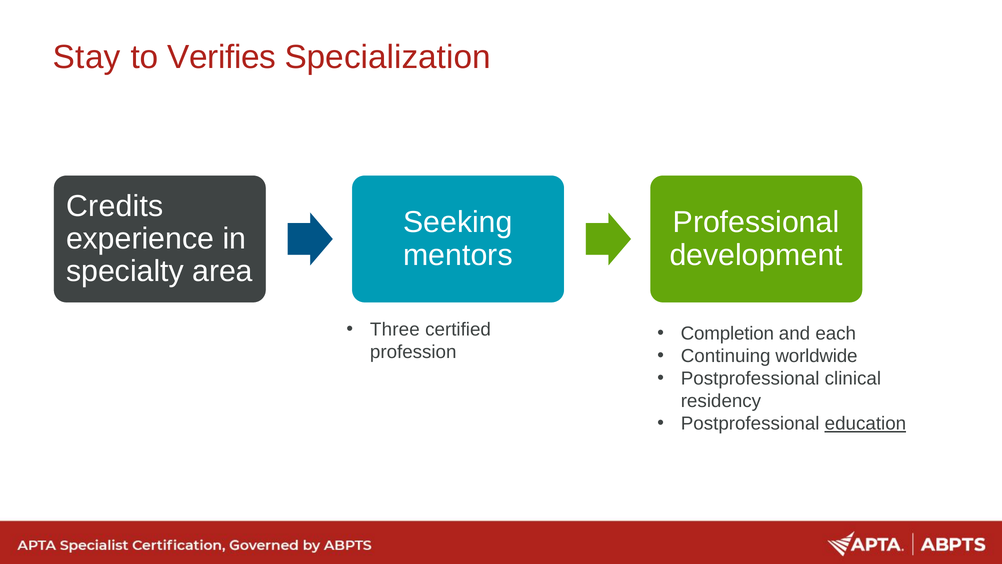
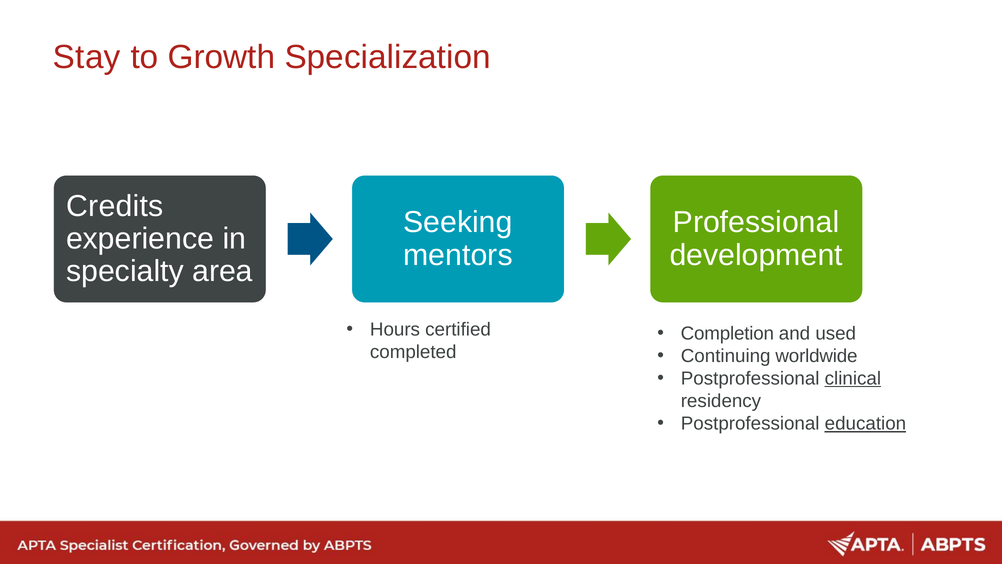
Verifies: Verifies -> Growth (221, 57)
Three: Three -> Hours (395, 329)
each: each -> used (836, 333)
profession: profession -> completed (413, 352)
clinical underline: none -> present (853, 378)
